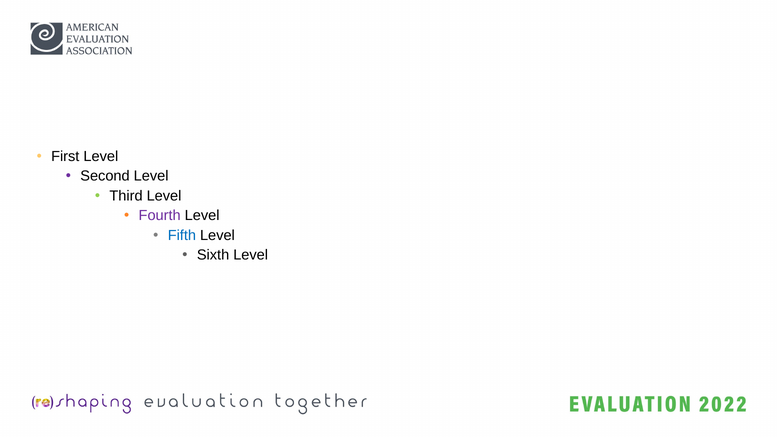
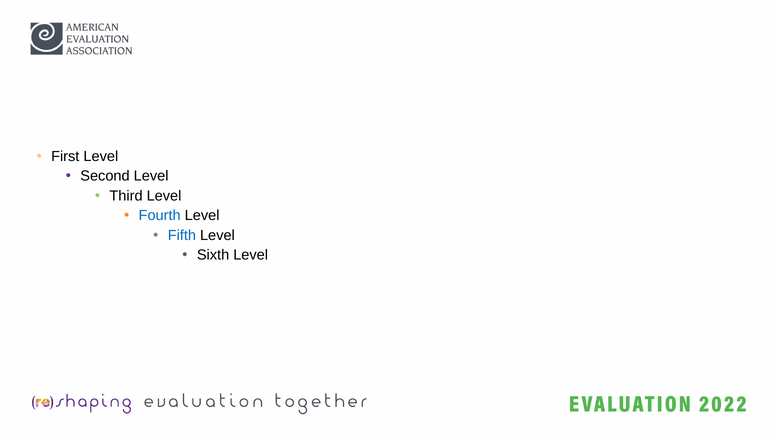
Fourth colour: purple -> blue (160, 216)
